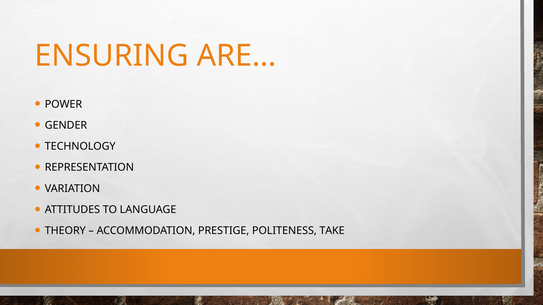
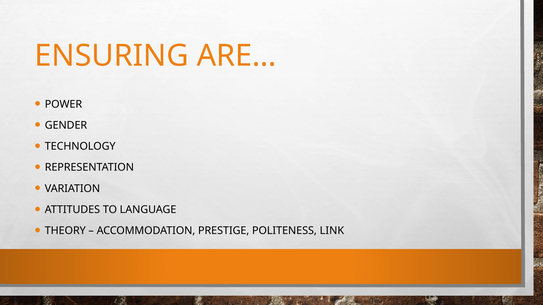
TAKE: TAKE -> LINK (332, 231)
